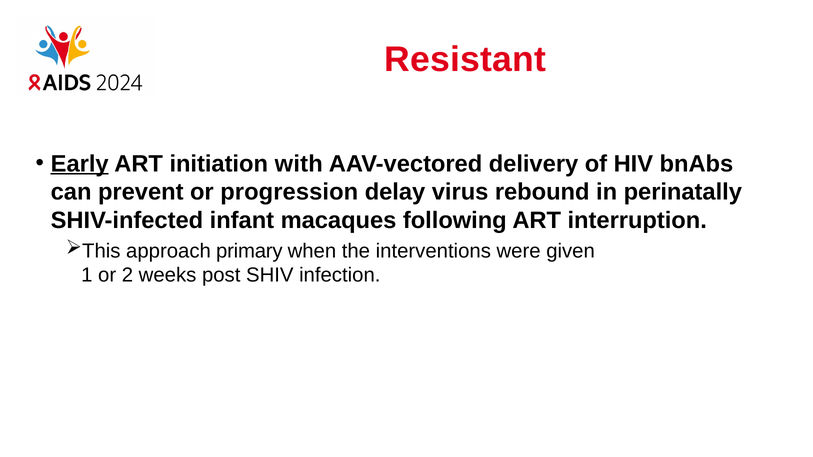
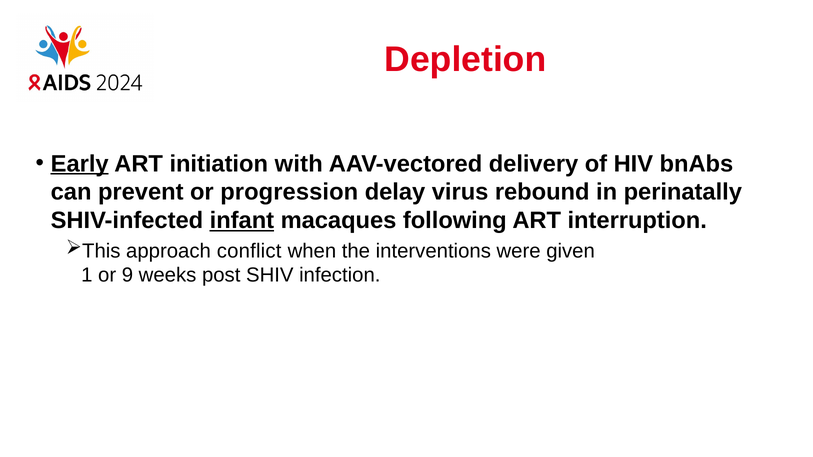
Resistant: Resistant -> Depletion (465, 60)
infant underline: none -> present (242, 221)
primary: primary -> conflict (249, 251)
2: 2 -> 9 (128, 275)
